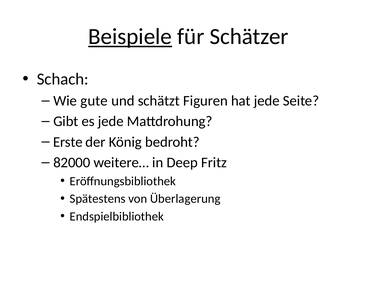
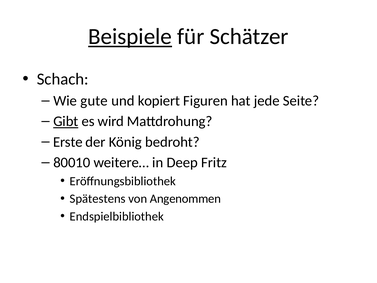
schätzt: schätzt -> kopiert (159, 101)
Gibt underline: none -> present (66, 121)
es jede: jede -> wird (111, 121)
82000: 82000 -> 80010 (72, 162)
Überlagerung: Überlagerung -> Angenommen (185, 199)
